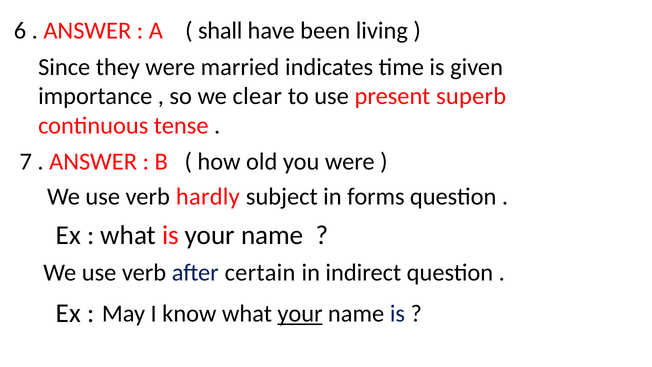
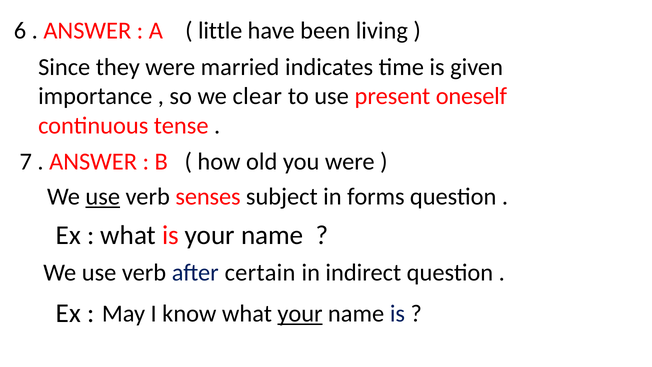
shall: shall -> little (220, 31)
superb: superb -> oneself (471, 96)
use underline: none -> present (103, 197)
hardly: hardly -> senses (208, 197)
